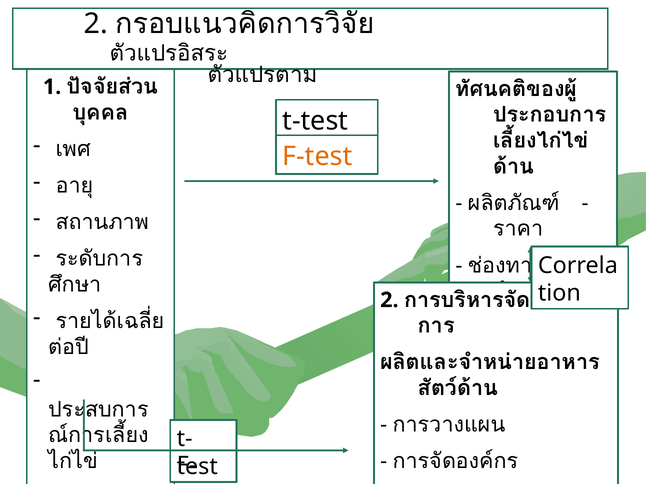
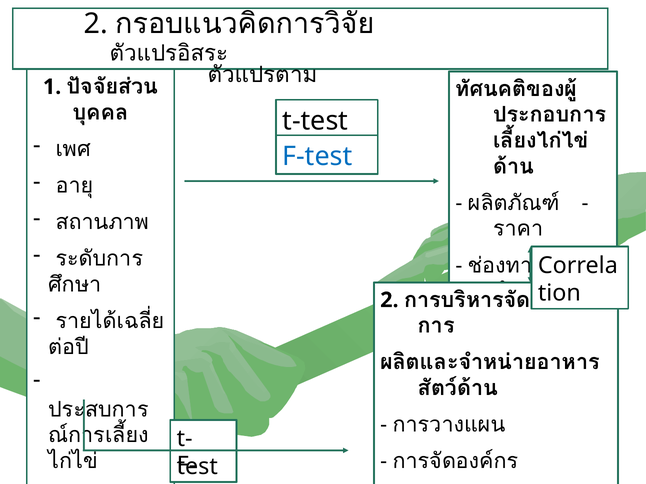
F-test colour: orange -> blue (317, 157)
